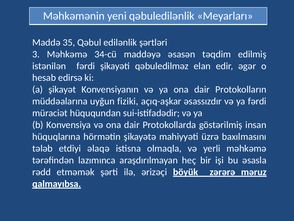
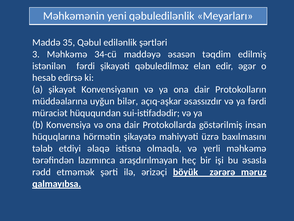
fiziki: fiziki -> bilər (128, 101)
